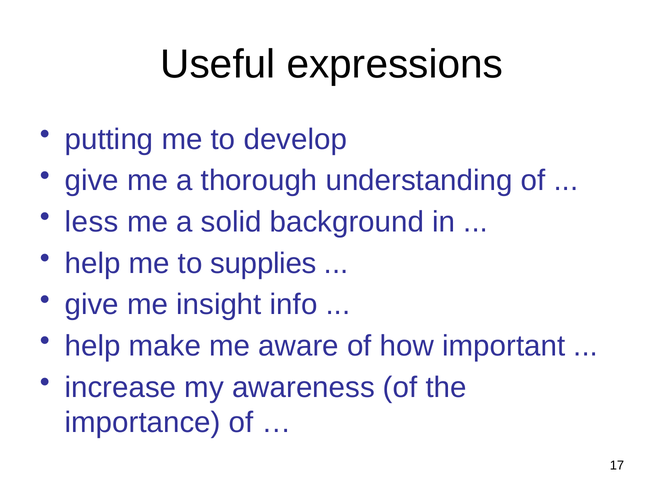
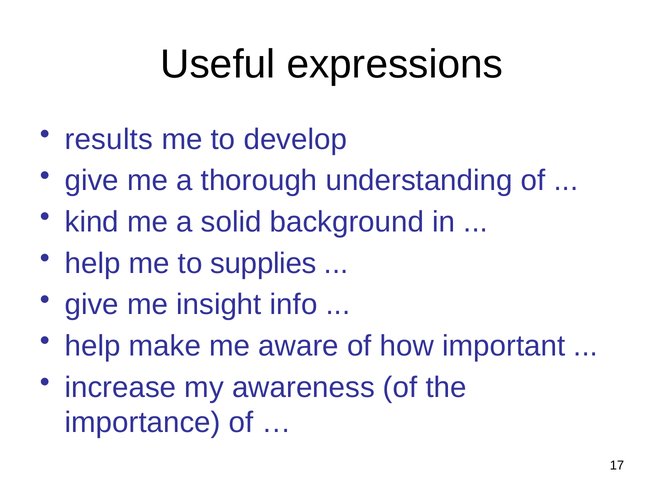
putting: putting -> results (109, 139)
less: less -> kind (92, 222)
